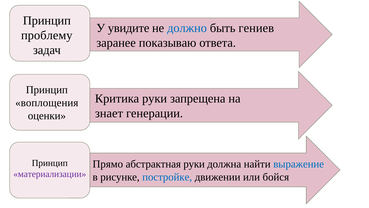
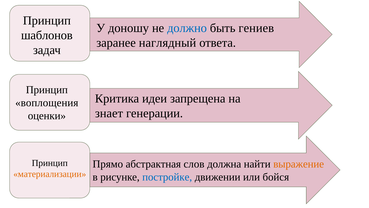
увидите: увидите -> доношу (129, 28)
проблему: проблему -> шаблонов (47, 35)
показываю: показываю -> наглядный (168, 43)
Критика руки: руки -> идеи (155, 98)
абстрактная руки: руки -> слов (194, 164)
выражение colour: blue -> orange (299, 164)
материализации colour: purple -> orange (50, 174)
